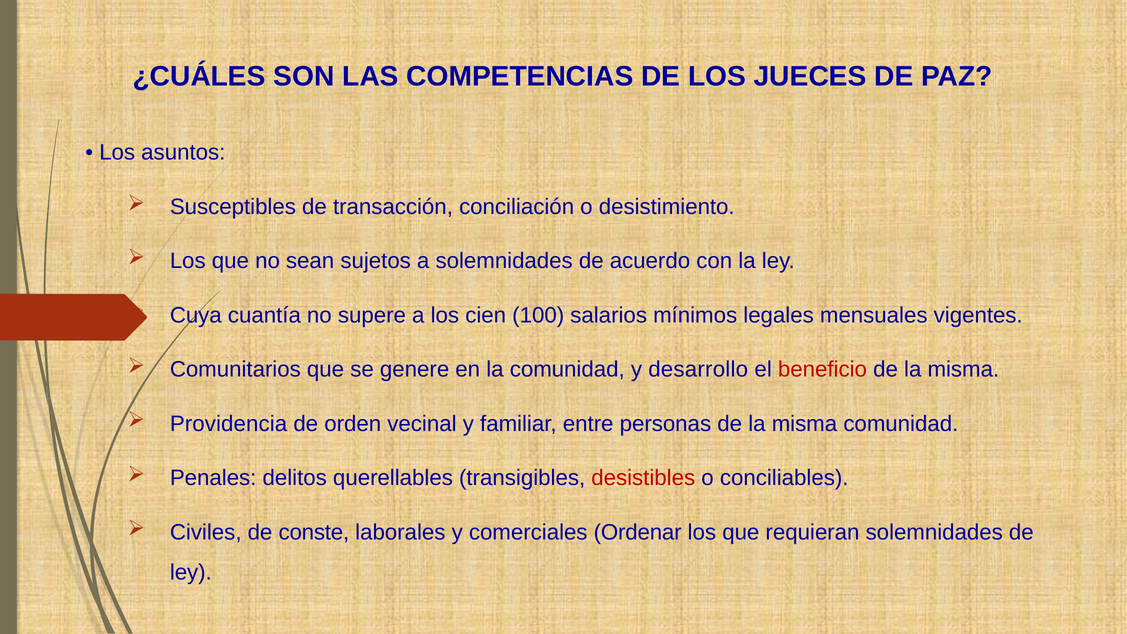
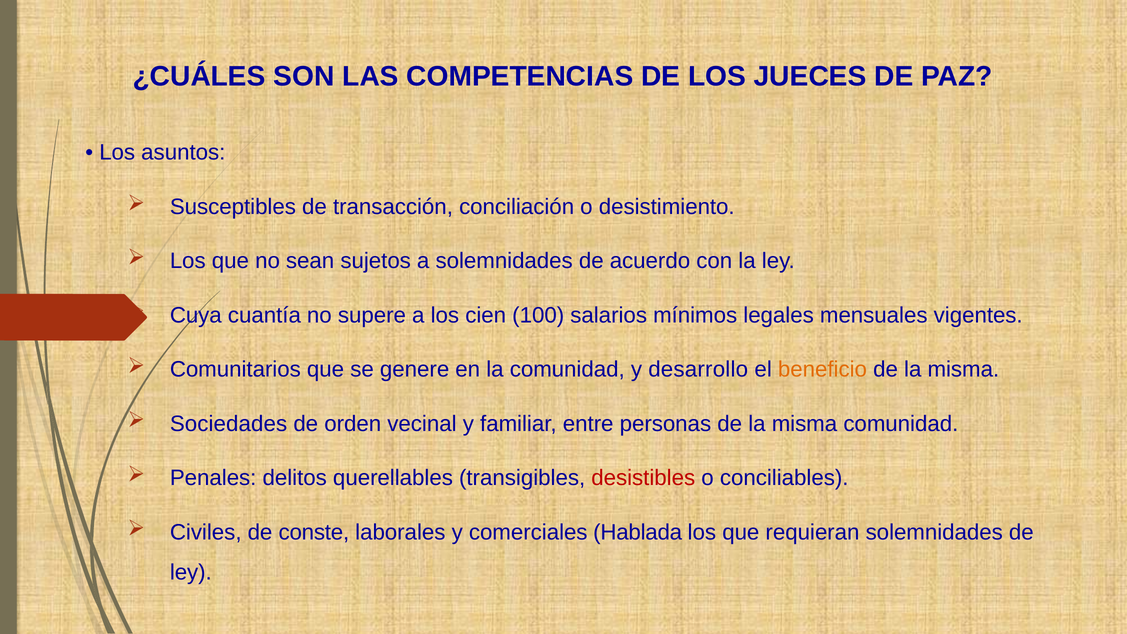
beneficio colour: red -> orange (822, 369)
Providencia: Providencia -> Sociedades (229, 424)
Ordenar: Ordenar -> Hablada (638, 532)
